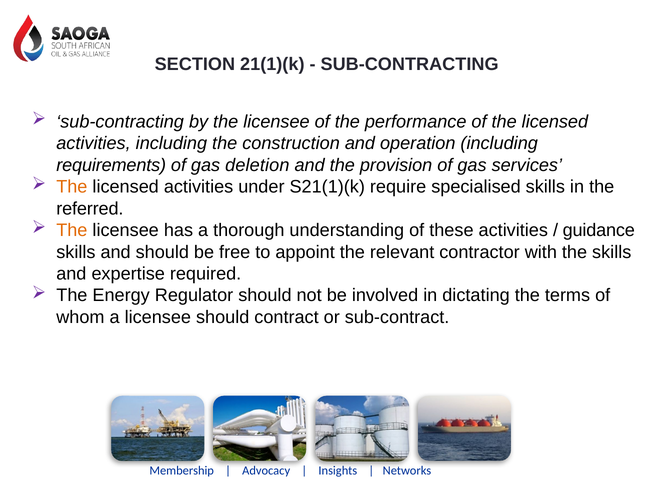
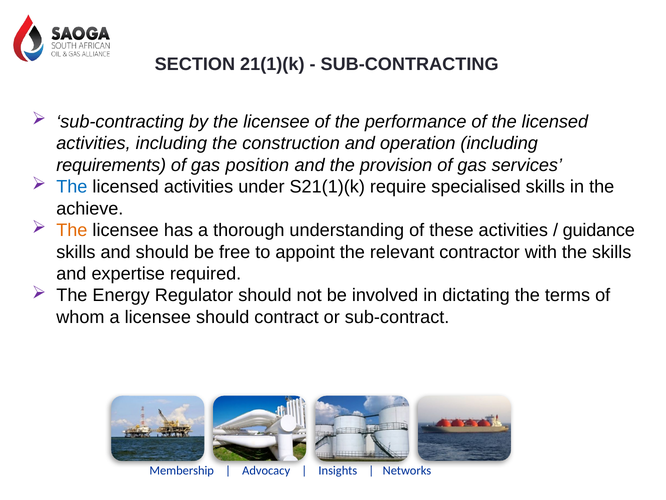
deletion: deletion -> position (257, 165)
The colour: orange -> blue (72, 187)
referred: referred -> achieve (90, 208)
